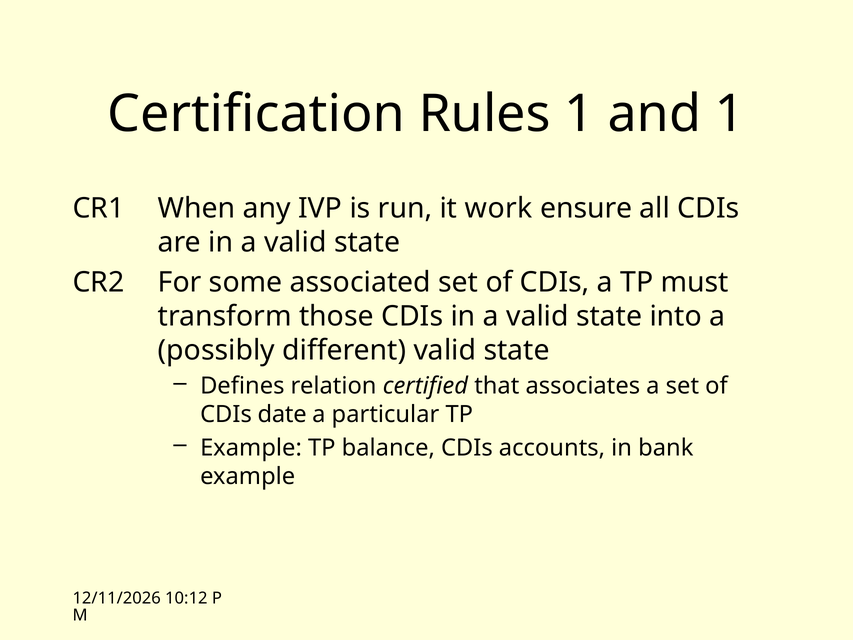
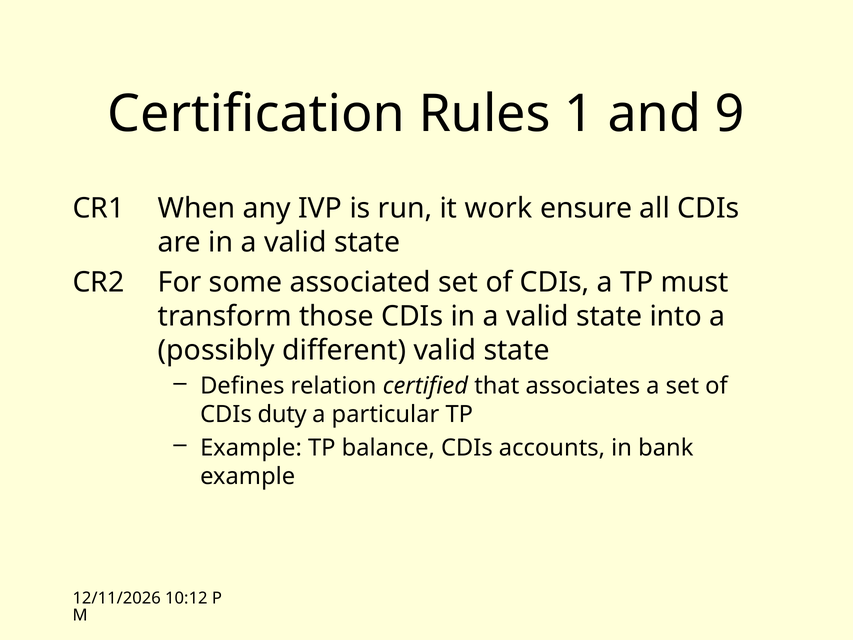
and 1: 1 -> 9 (730, 114)
date: date -> duty (282, 414)
